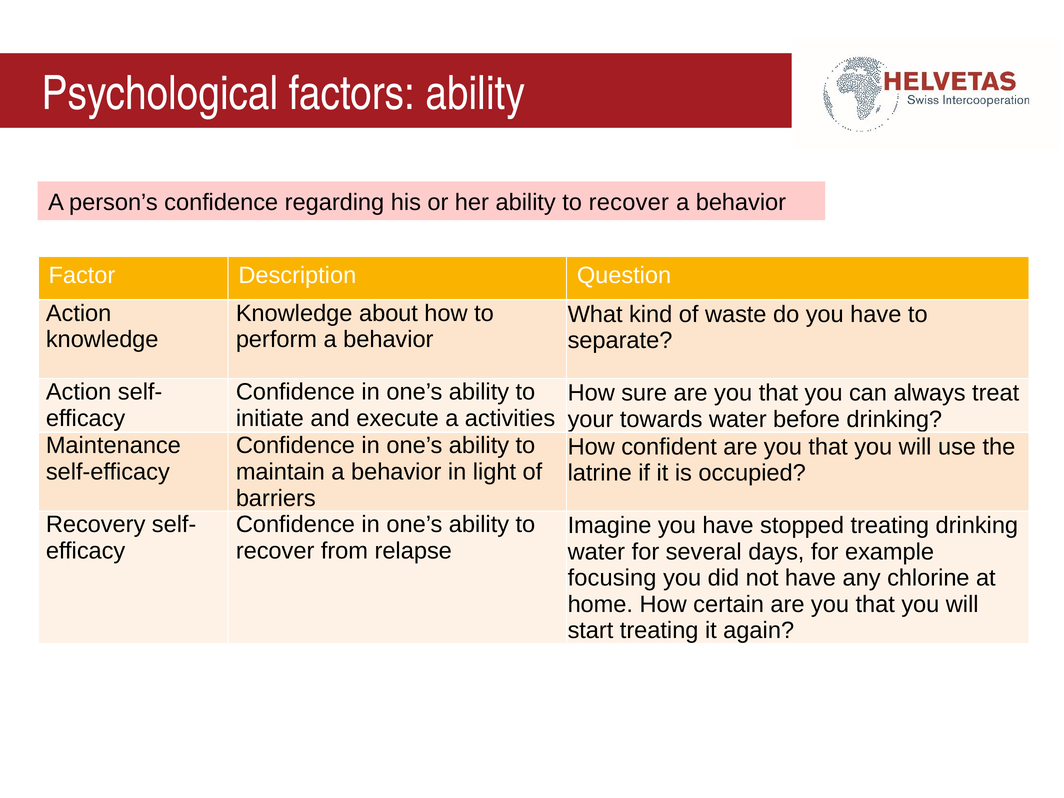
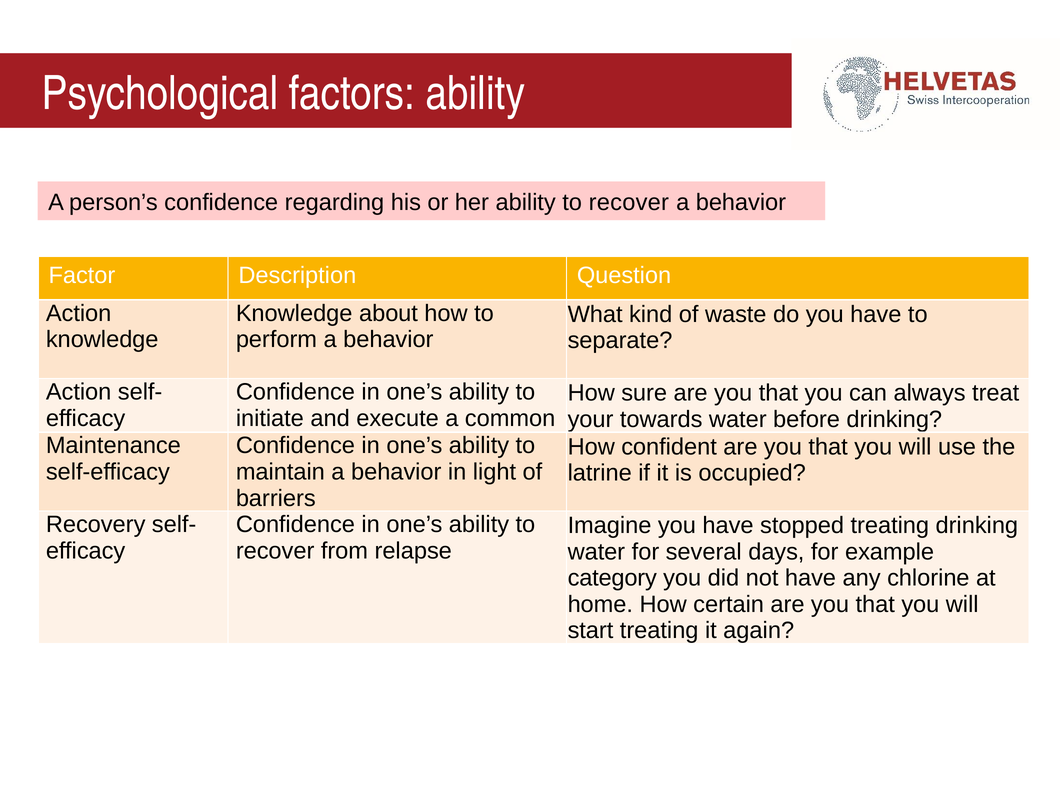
activities: activities -> common (510, 418)
focusing: focusing -> category (612, 578)
